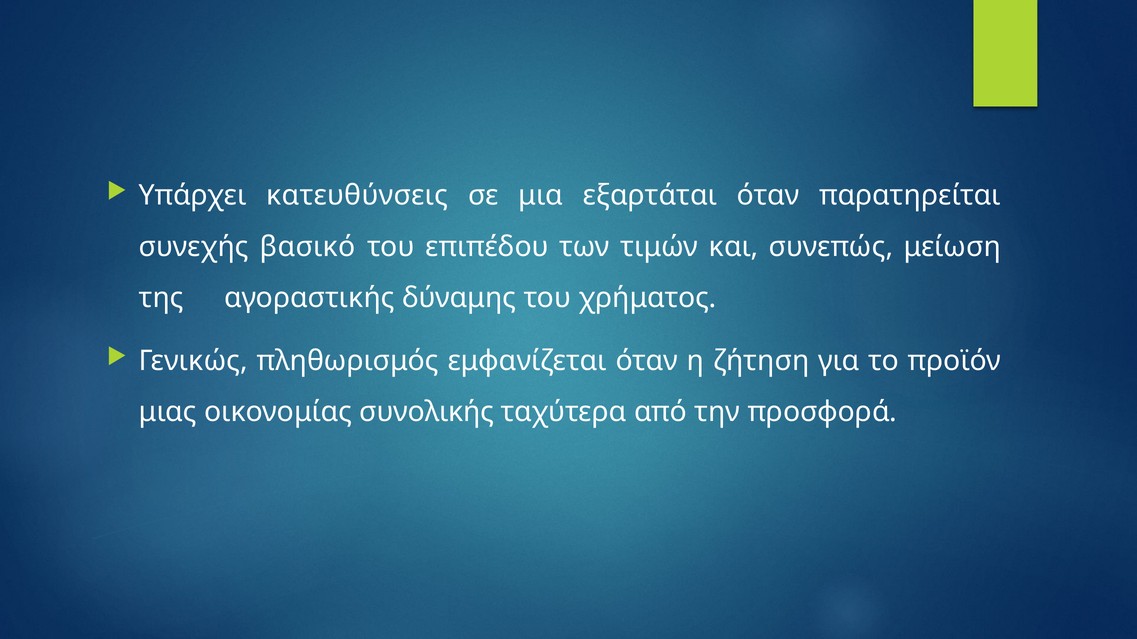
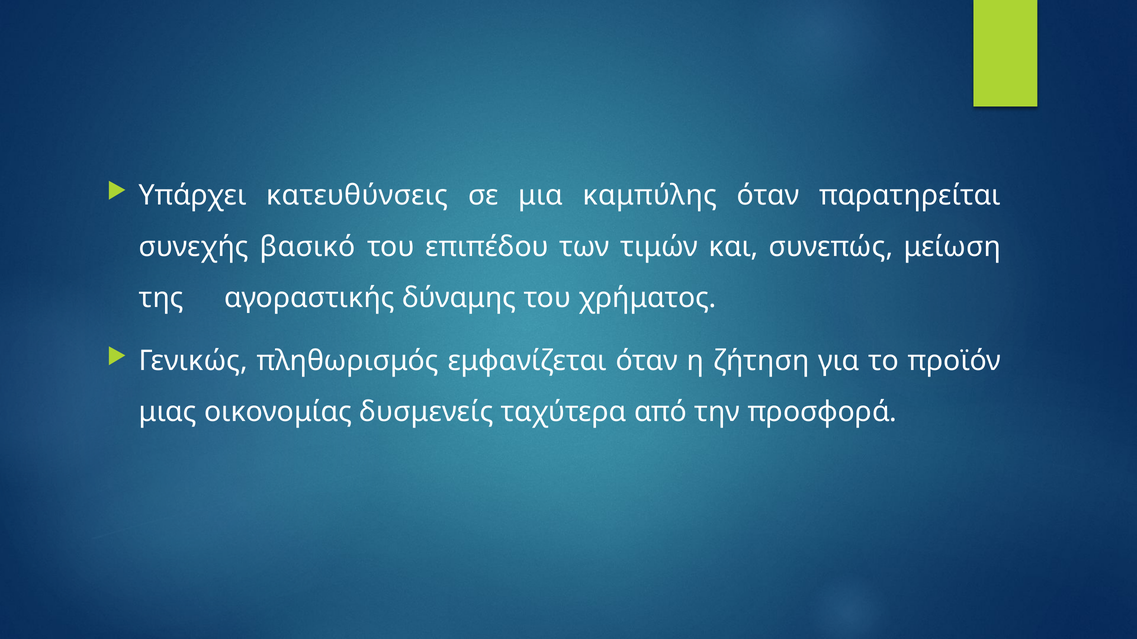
εξαρτάται: εξαρτάται -> καμπύλης (650, 196)
συνολικής: συνολικής -> δυσμενείς (427, 412)
